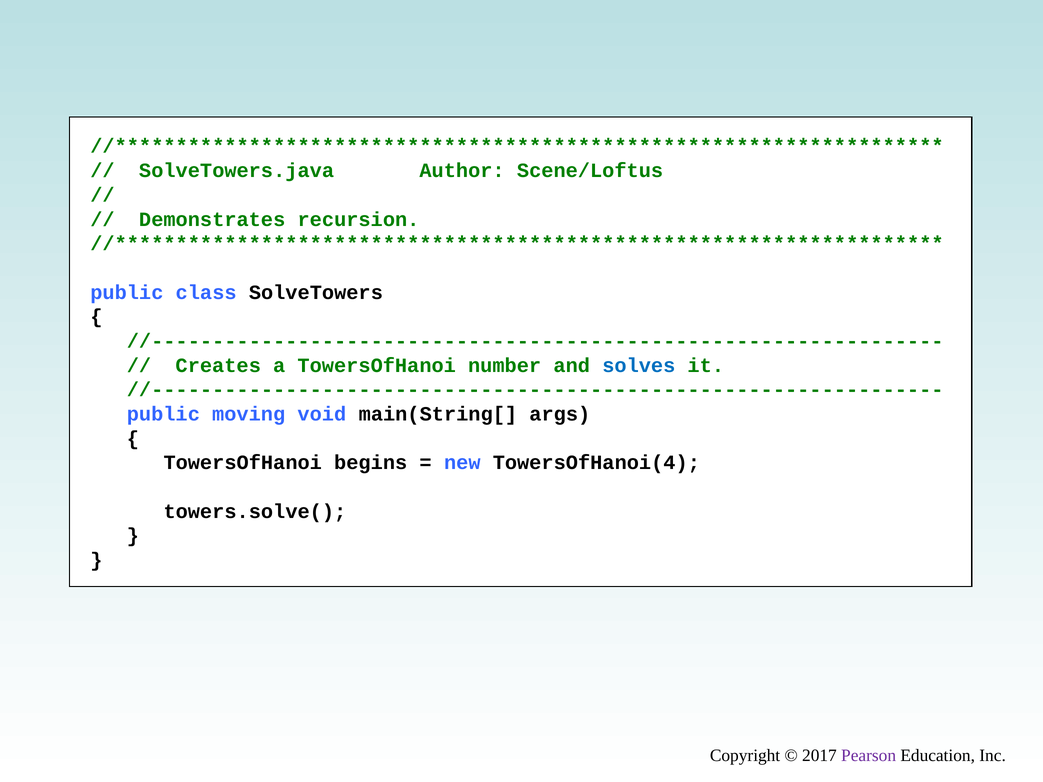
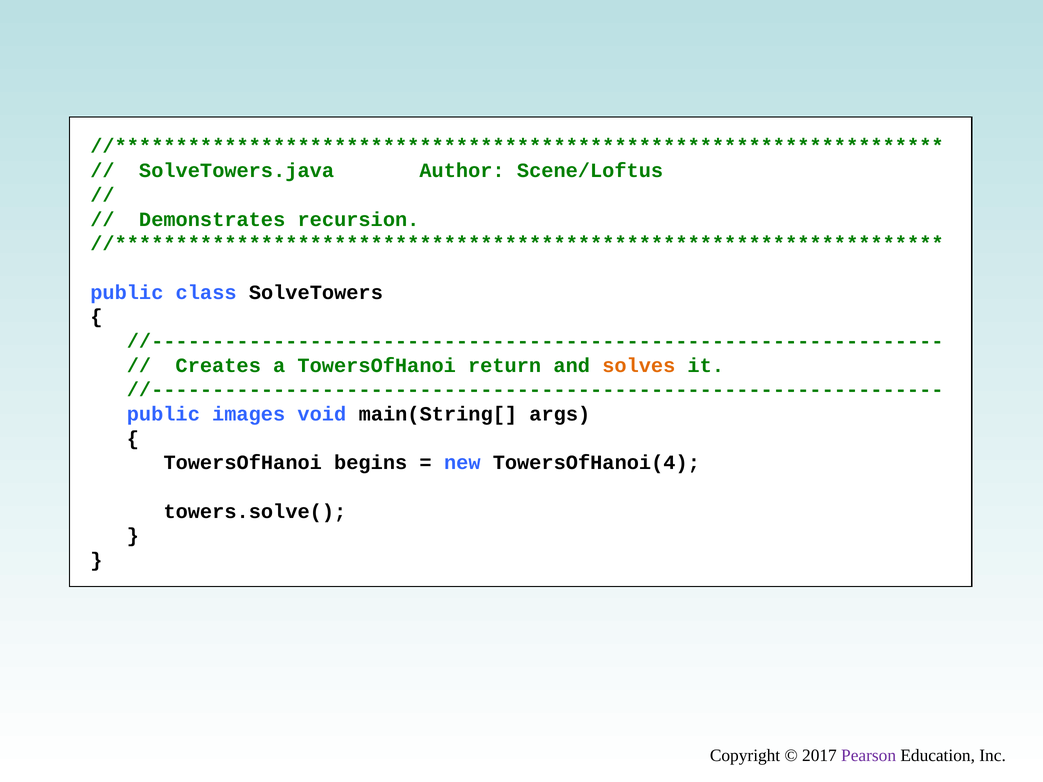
number: number -> return (505, 366)
solves colour: blue -> orange (639, 366)
moving: moving -> images (249, 414)
